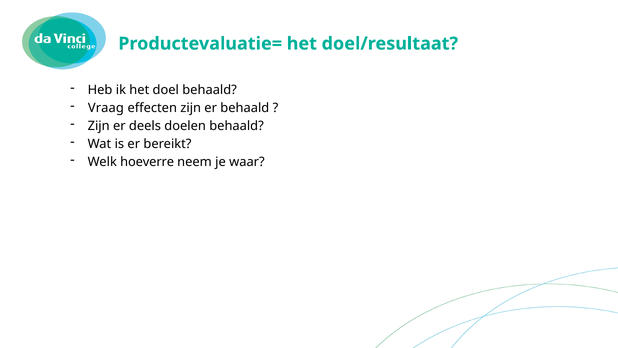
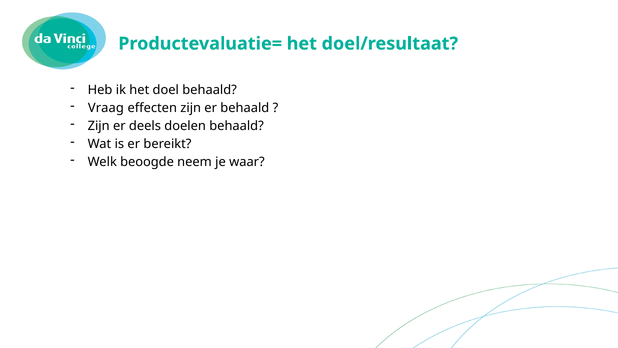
hoeverre: hoeverre -> beoogde (147, 162)
